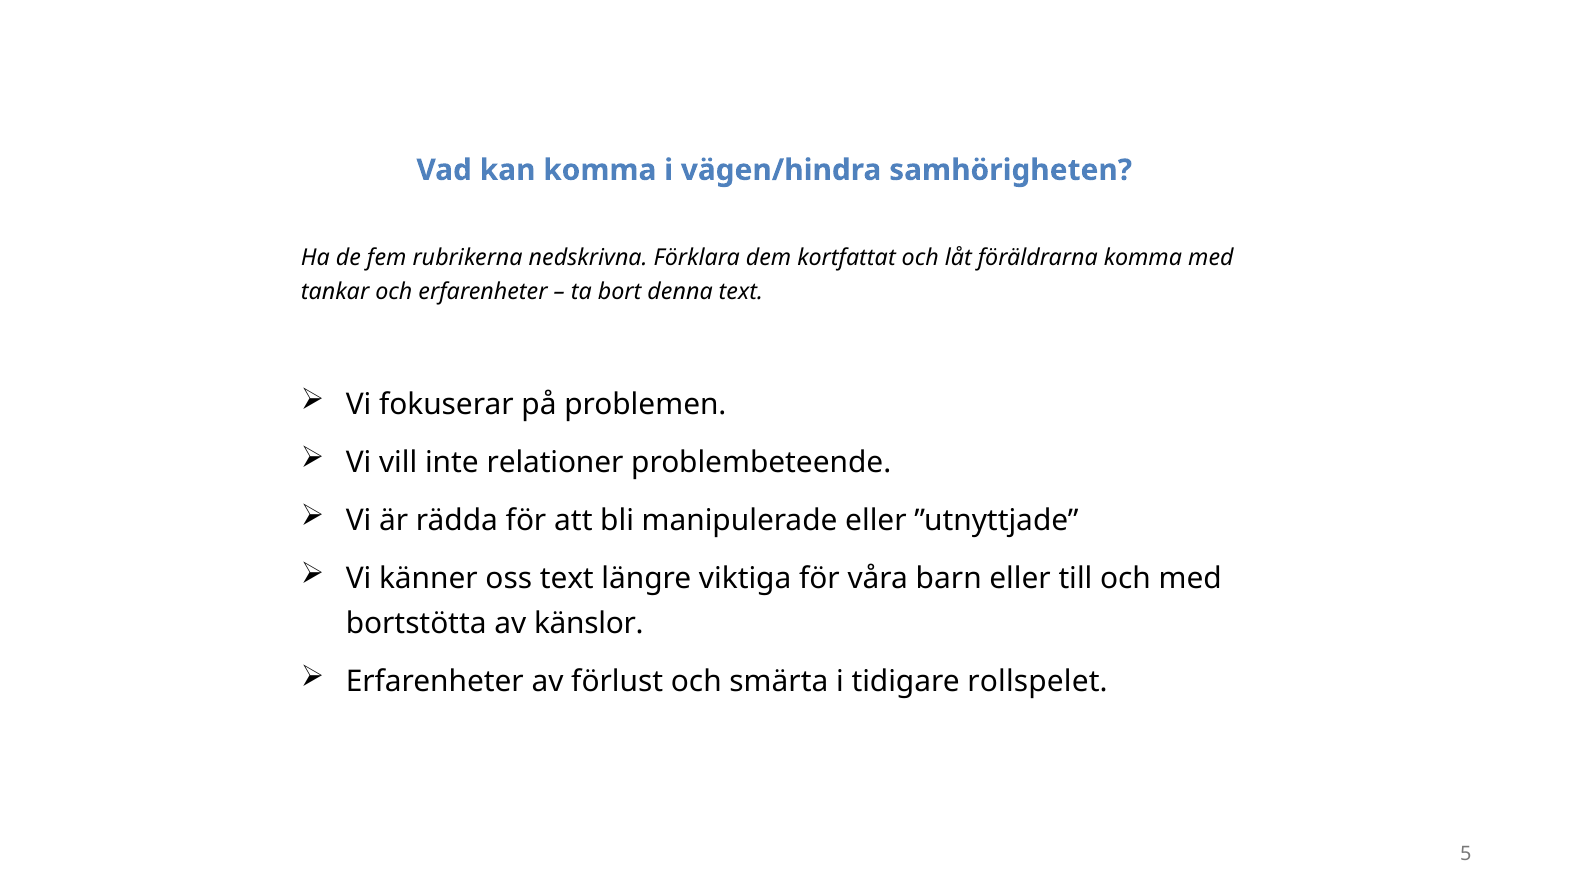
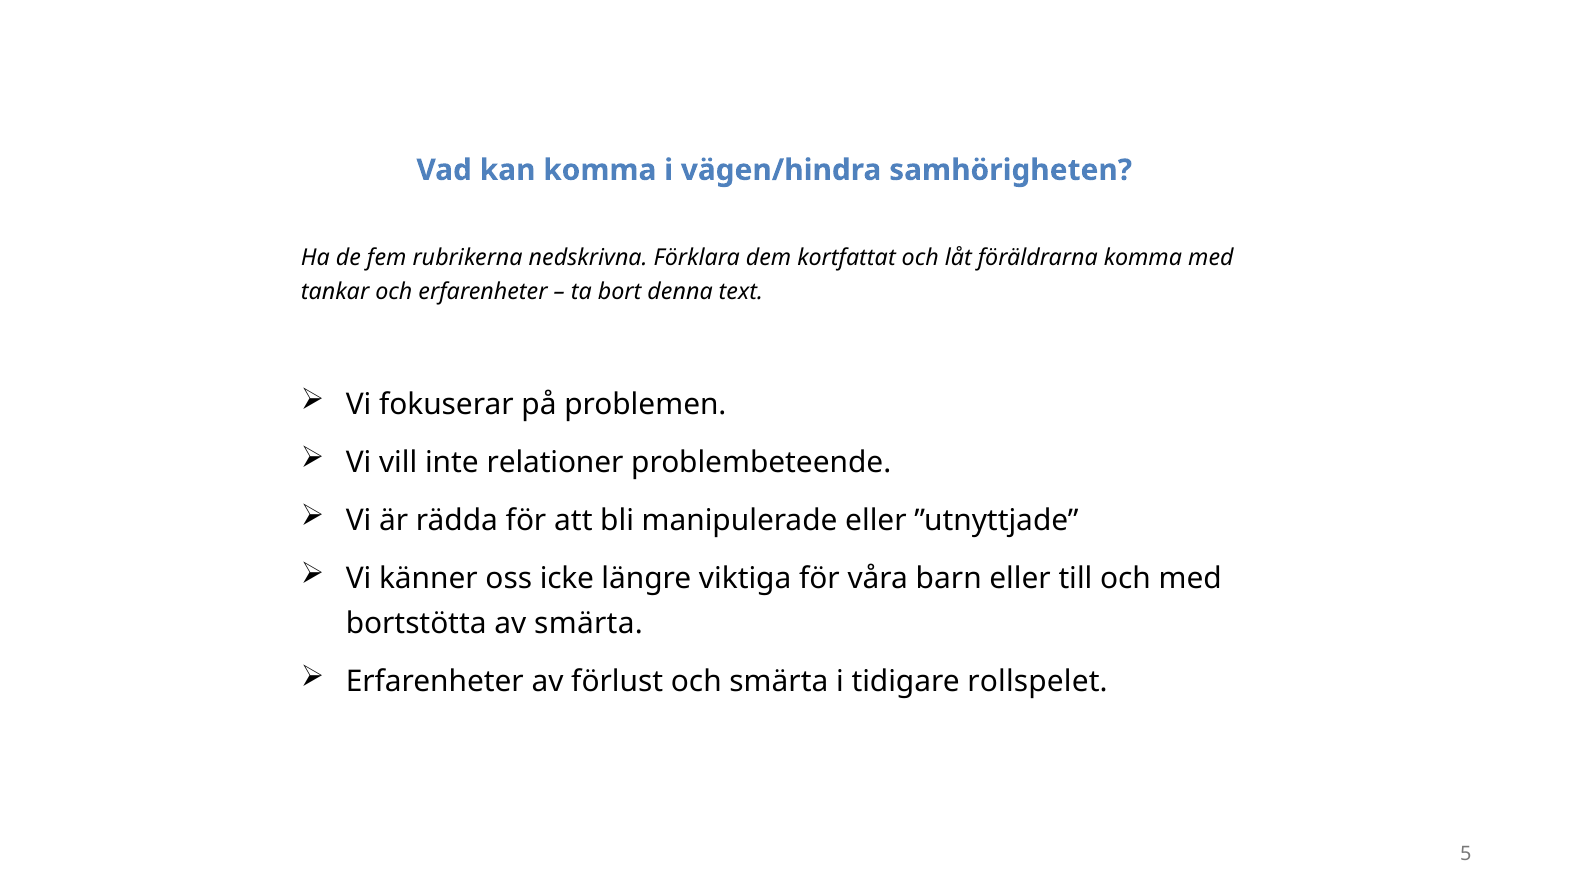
oss text: text -> icke (567, 579)
av känslor: känslor -> smärta (589, 624)
